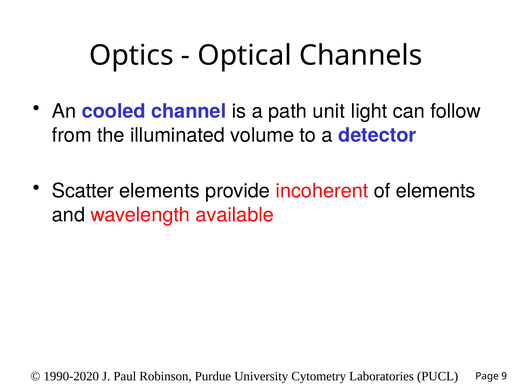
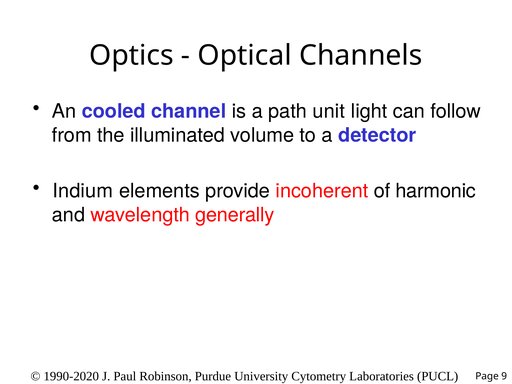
Scatter: Scatter -> Indium (83, 191)
of elements: elements -> harmonic (436, 191)
available: available -> generally (235, 215)
